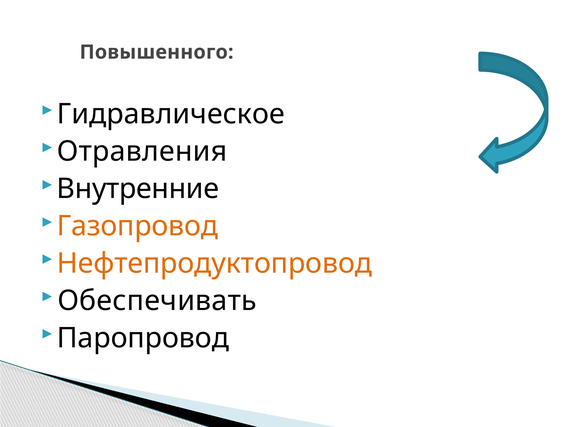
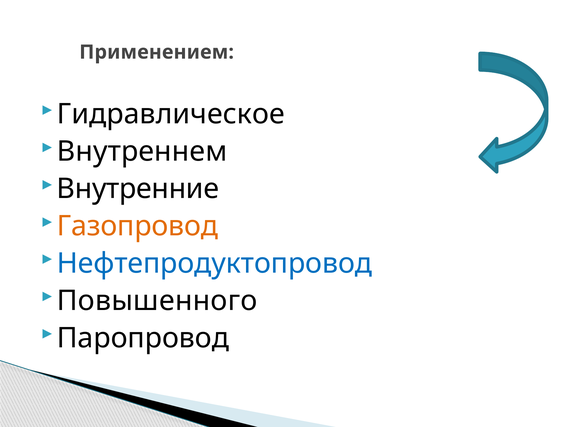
Повышенного: Повышенного -> Применением (157, 52)
Отравления: Отравления -> Внутреннем (142, 151)
Нефтепродуктопровод colour: orange -> blue (214, 263)
Обеспечивать: Обеспечивать -> Повышенного (157, 301)
